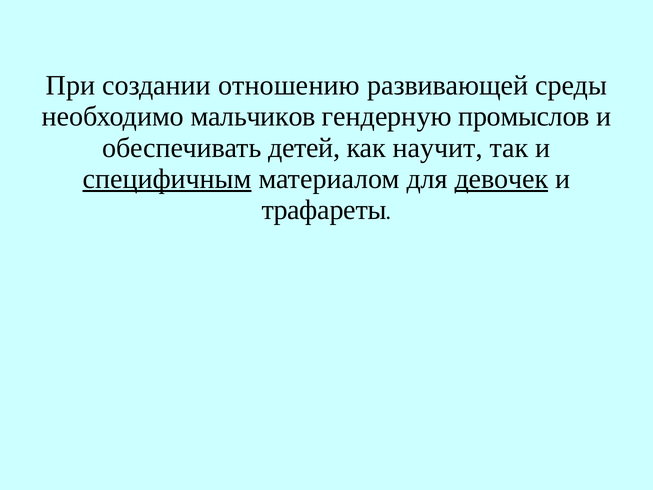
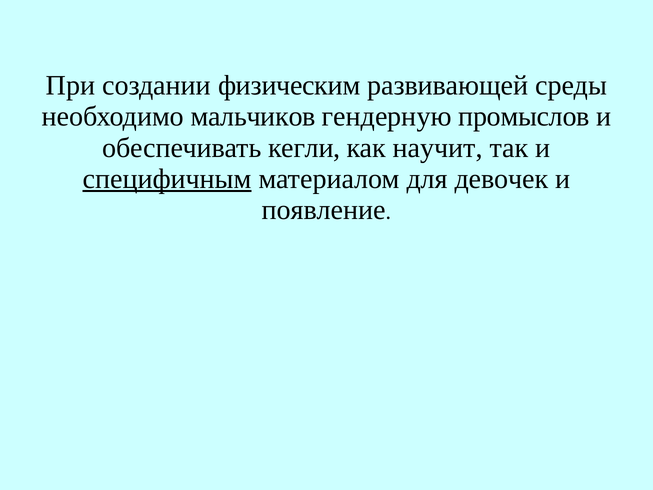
отношению: отношению -> физическим (289, 85)
детей: детей -> кегли (304, 148)
девочек underline: present -> none (502, 179)
трафареты: трафареты -> появление (324, 210)
